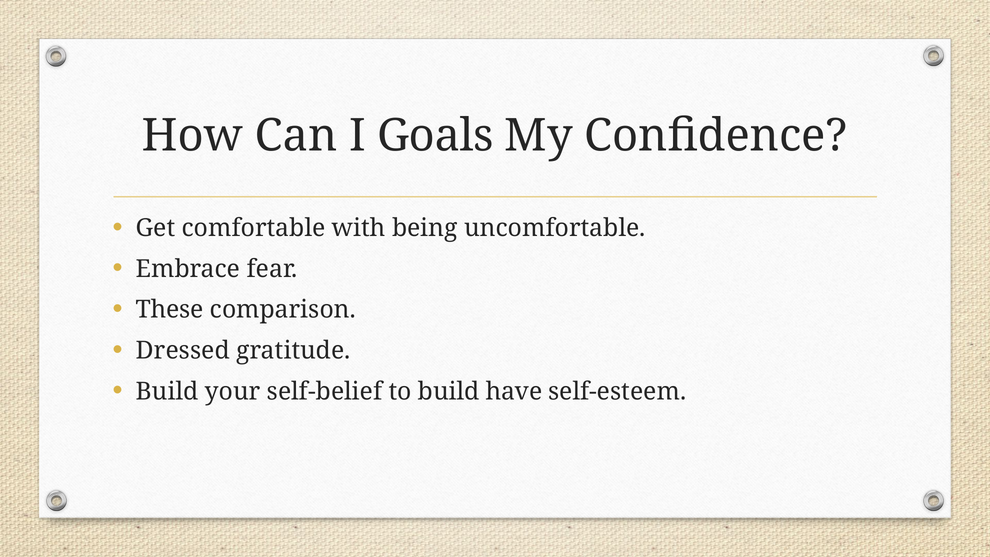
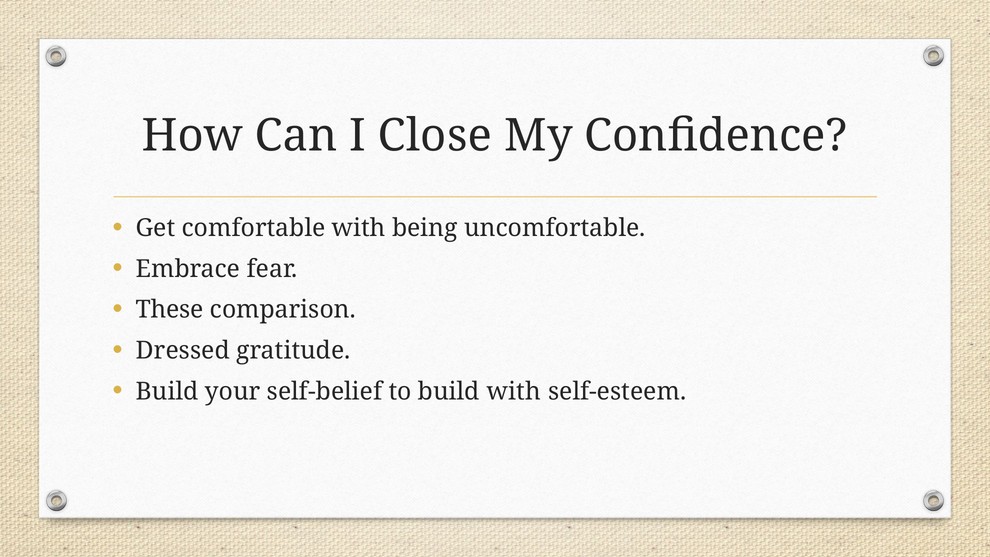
Goals: Goals -> Close (435, 136)
build have: have -> with (514, 391)
